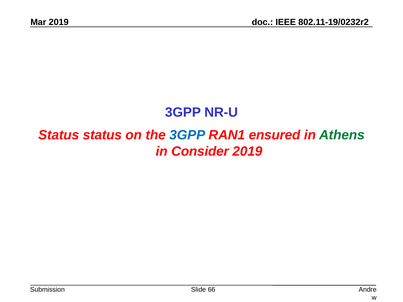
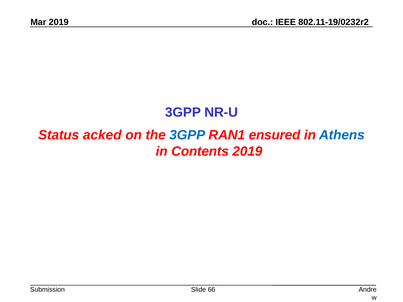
Status status: status -> acked (102, 135)
Athens colour: green -> blue (342, 135)
Consider: Consider -> Contents (200, 151)
